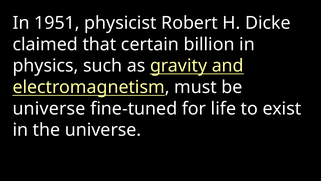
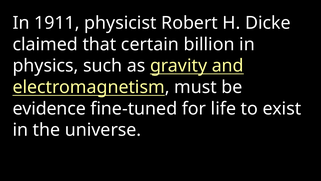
1951: 1951 -> 1911 (57, 23)
universe: universe -> evidence (49, 108)
